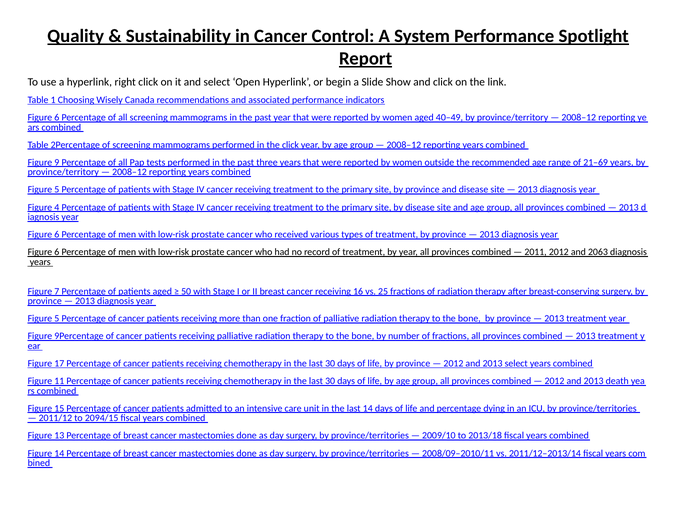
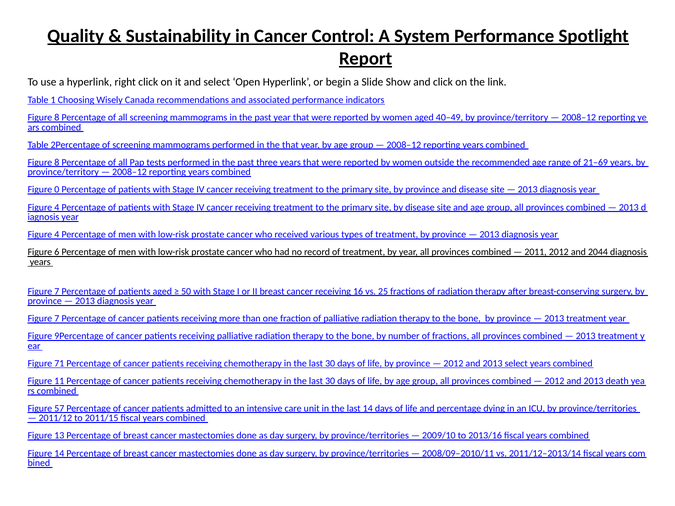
6: 6 -> 8 (57, 118)
the click: click -> that (290, 145)
9: 9 -> 8 (57, 163)
5: 5 -> 0 (57, 190)
6: 6 -> 4 (57, 235)
2063: 2063 -> 2044 (598, 252)
5: 5 -> 7 (57, 319)
17: 17 -> 71 (59, 364)
15: 15 -> 57 (59, 409)
2094/15: 2094/15 -> 2011/15 (102, 418)
2013/18: 2013/18 -> 2013/16 (485, 436)
